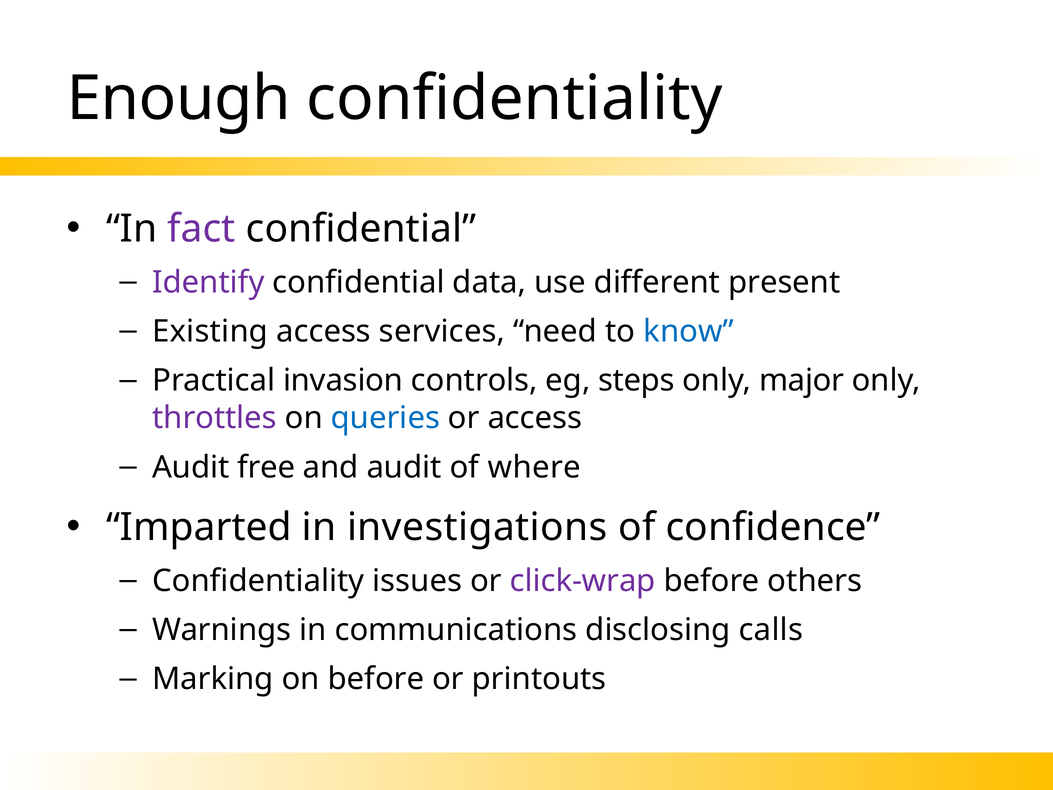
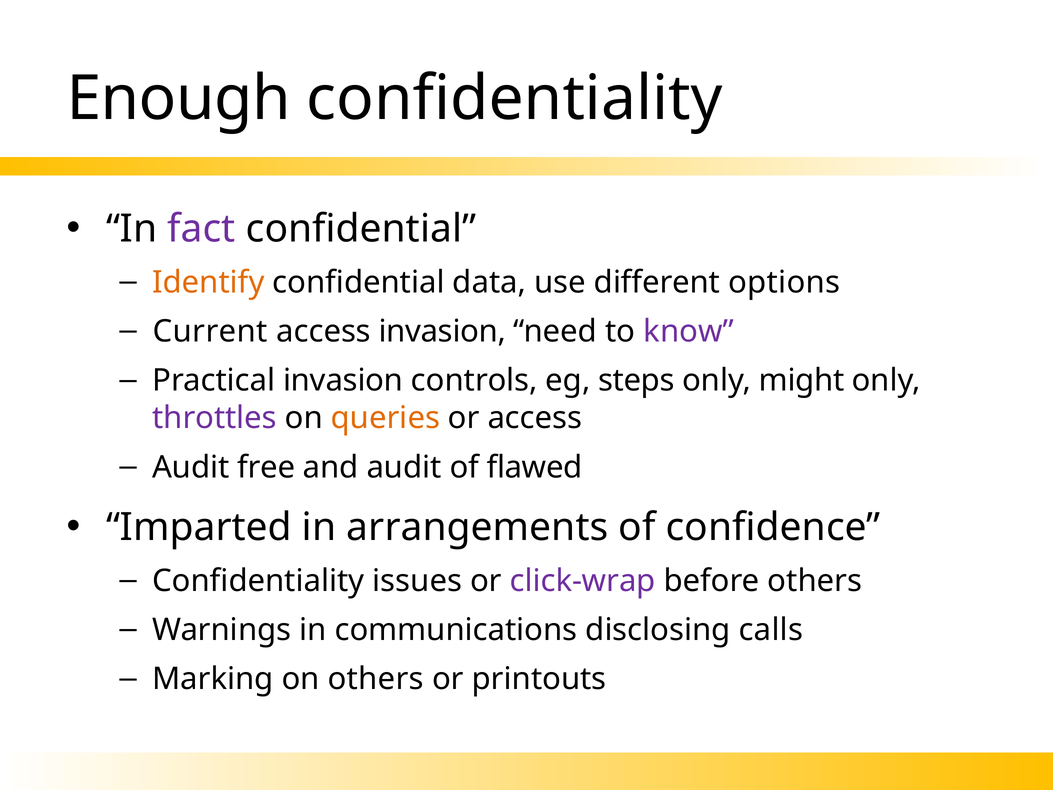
Identify colour: purple -> orange (208, 282)
present: present -> options (784, 282)
Existing: Existing -> Current (210, 331)
access services: services -> invasion (442, 331)
know colour: blue -> purple (689, 331)
major: major -> might (802, 381)
queries colour: blue -> orange (385, 418)
where: where -> flawed (535, 467)
investigations: investigations -> arrangements (477, 527)
on before: before -> others (376, 679)
